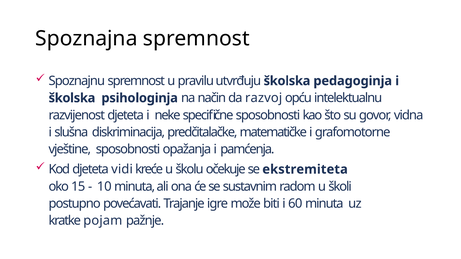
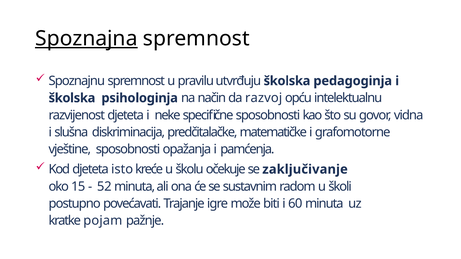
Spoznajna underline: none -> present (86, 39)
vidi: vidi -> isto (122, 170)
ekstremiteta: ekstremiteta -> zaključivanje (305, 170)
10: 10 -> 52 (104, 187)
